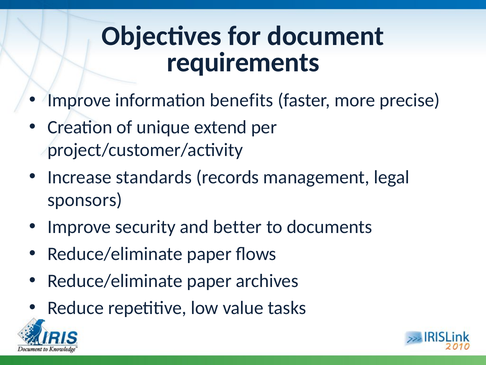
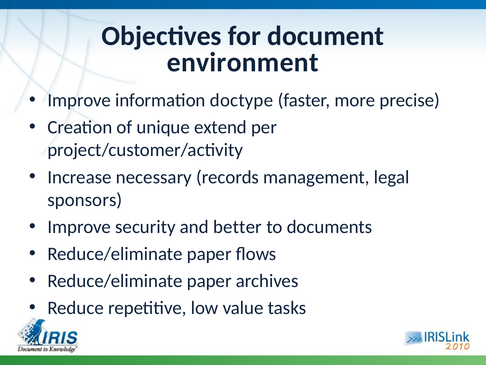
requirements: requirements -> environment (243, 62)
benefits: benefits -> doctype (242, 100)
standards: standards -> necessary (154, 177)
